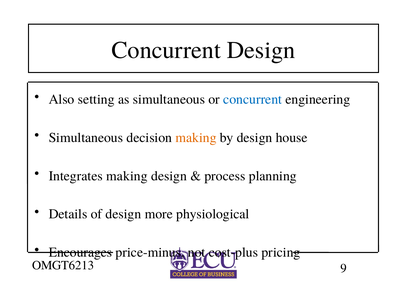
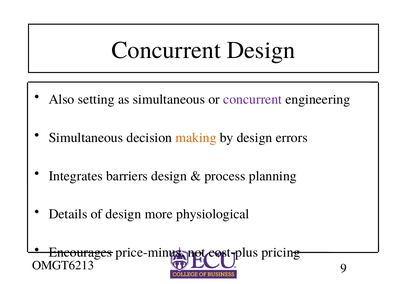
concurrent colour: blue -> purple (253, 99)
house: house -> errors (292, 138)
Integrates making: making -> barriers (127, 176)
